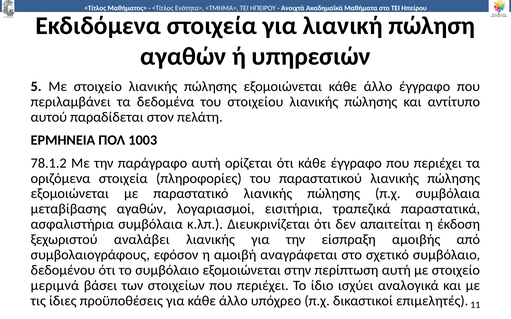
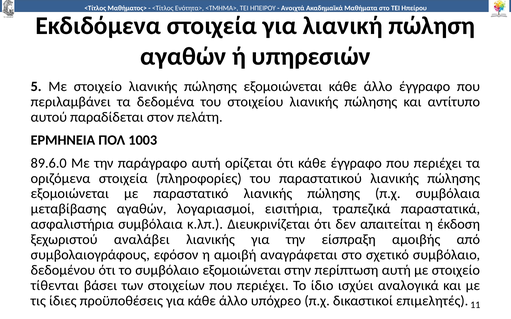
78.1.2: 78.1.2 -> 89.6.0 (49, 163)
μεριμνά: μεριμνά -> τίθενται (55, 286)
